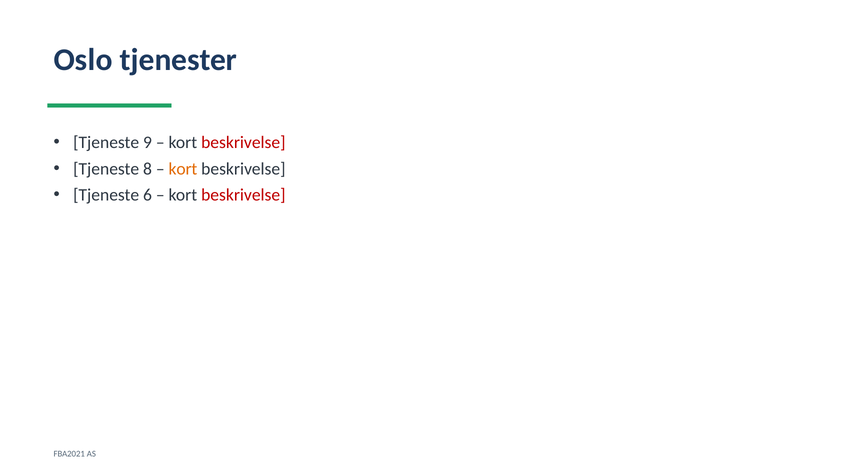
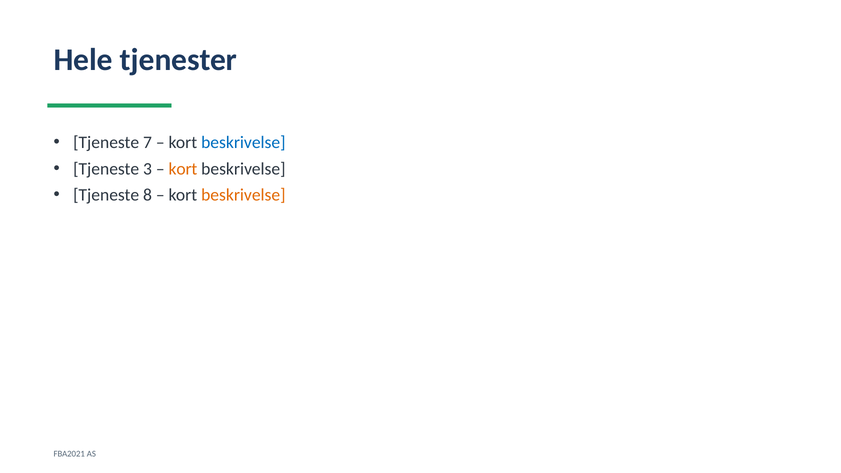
Oslo: Oslo -> Hele (83, 60)
9: 9 -> 7 (147, 142)
beskrivelse colour: red -> blue (243, 142)
8: 8 -> 3 (147, 169)
6: 6 -> 8 (147, 195)
beskrivelse colour: red -> orange (243, 195)
